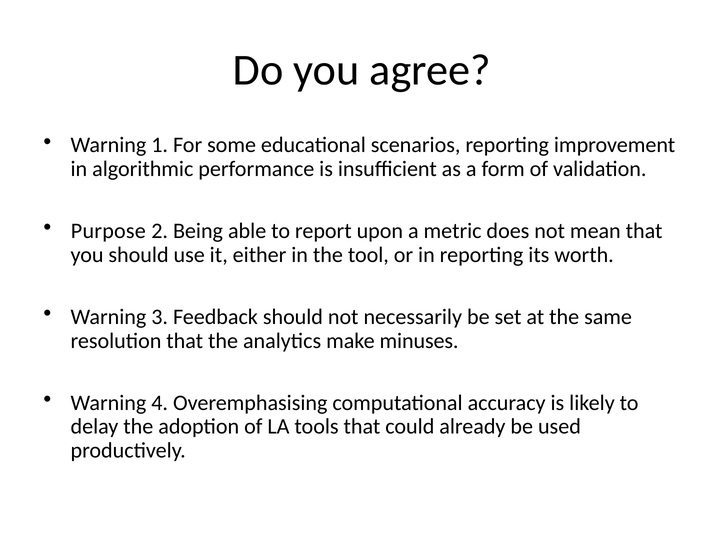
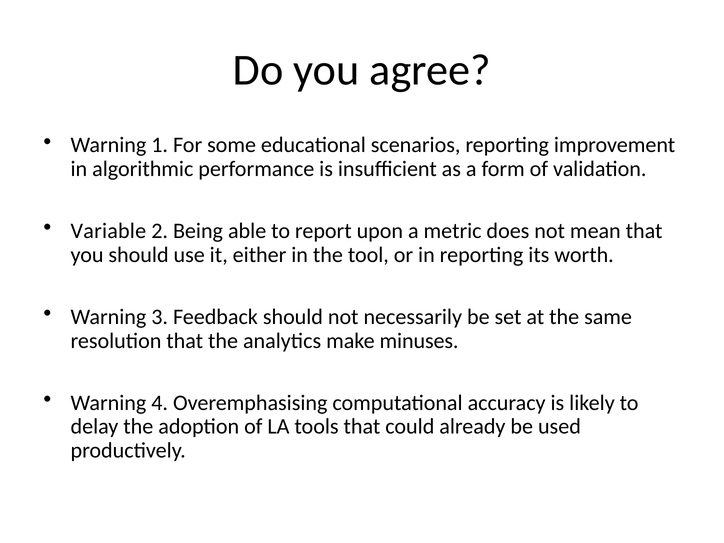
Purpose: Purpose -> Variable (108, 231)
